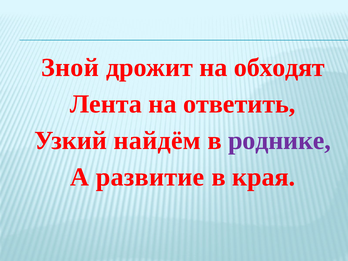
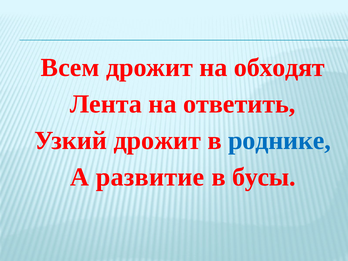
Зной: Зной -> Всем (70, 67)
Узкий найдём: найдём -> дрожит (157, 141)
роднике colour: purple -> blue (280, 141)
края: края -> бусы (264, 177)
